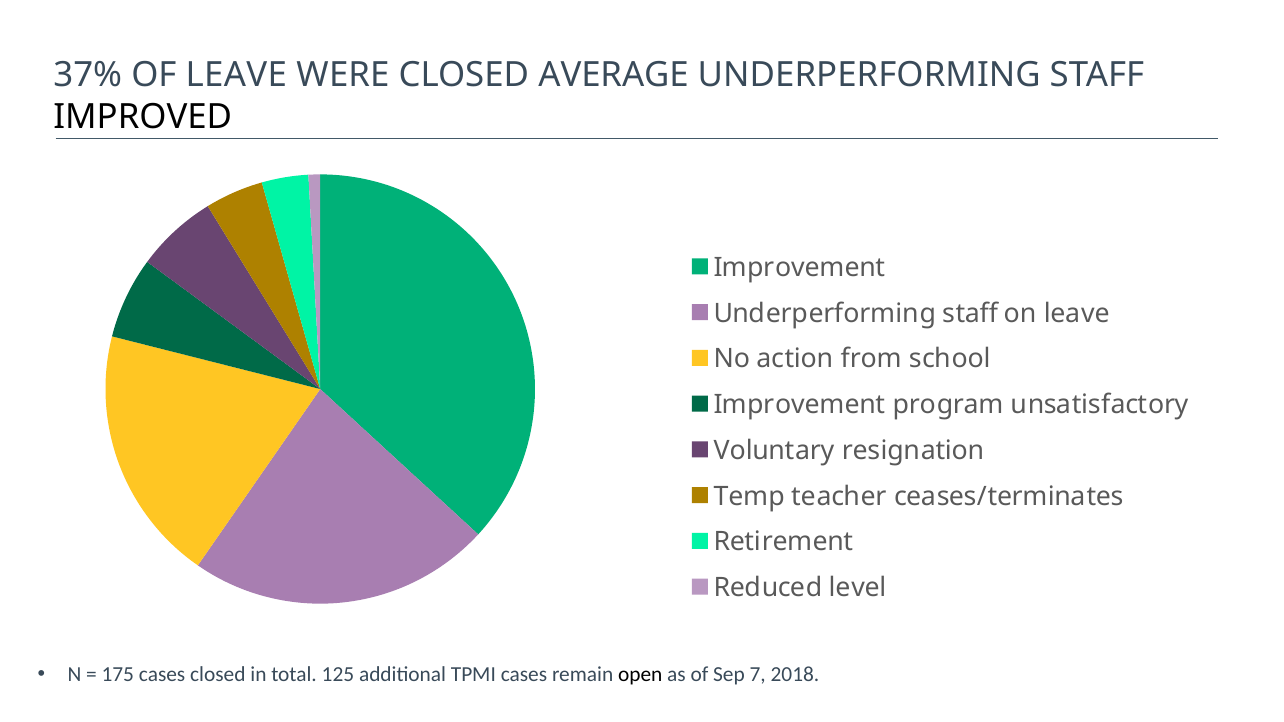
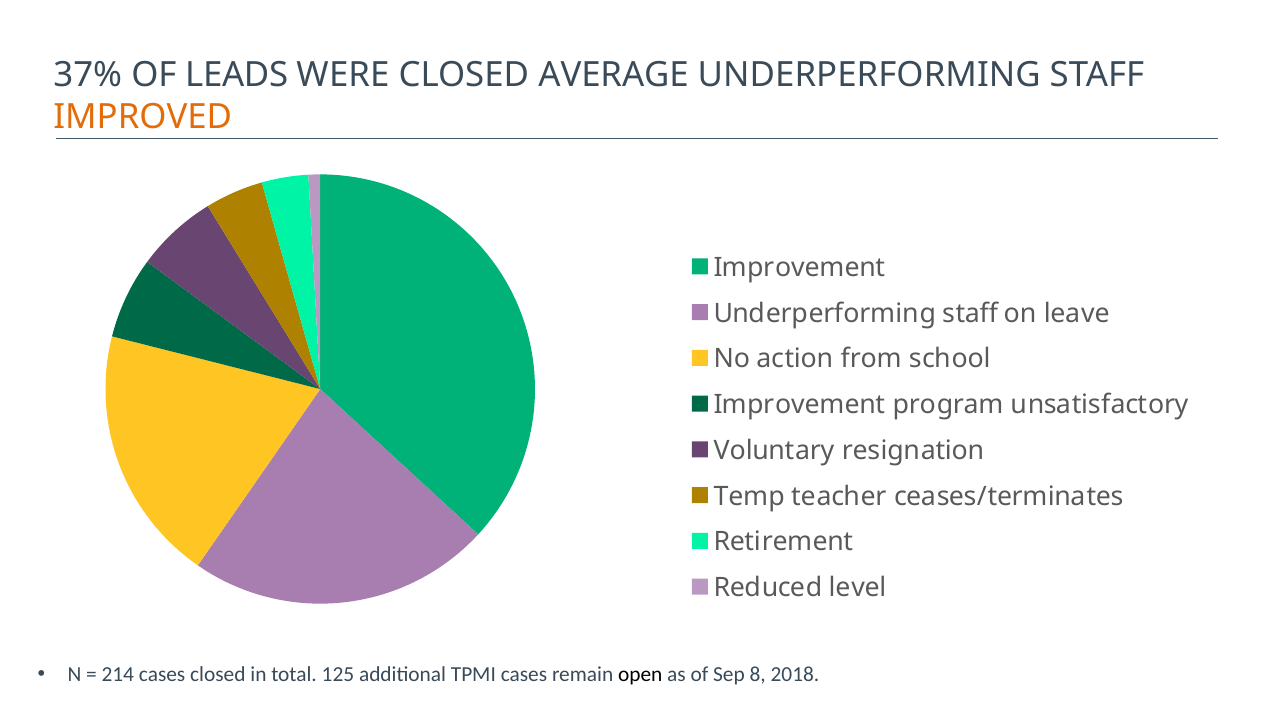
OF LEAVE: LEAVE -> LEADS (237, 75)
IMPROVED colour: black -> orange (143, 117)
175: 175 -> 214 (118, 675)
7: 7 -> 8 (758, 675)
